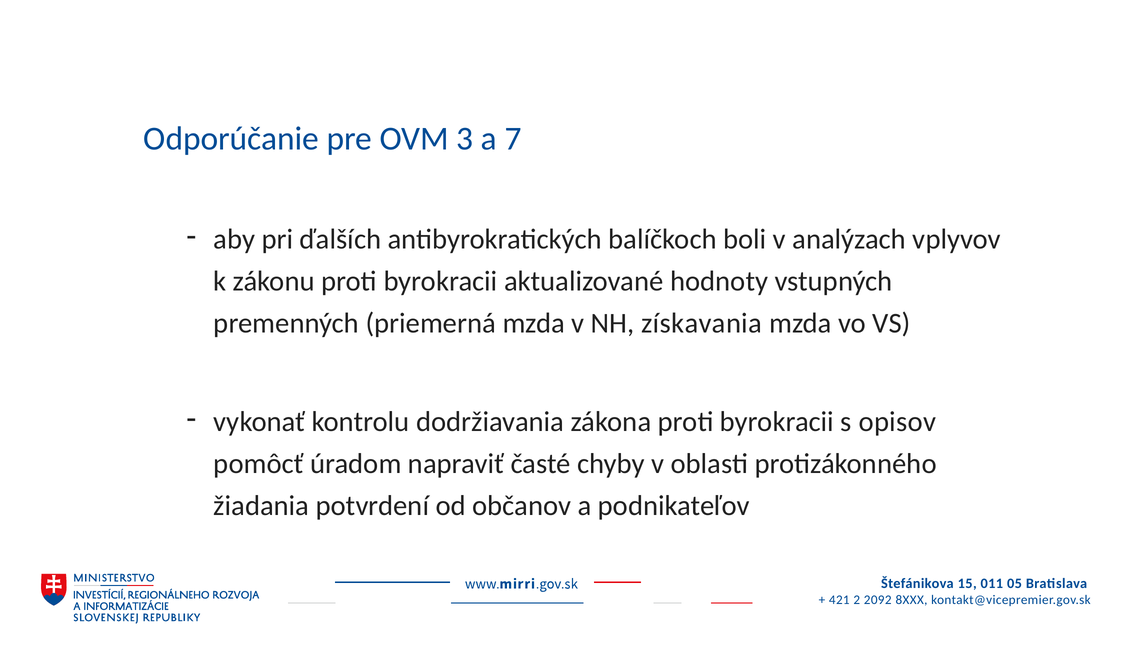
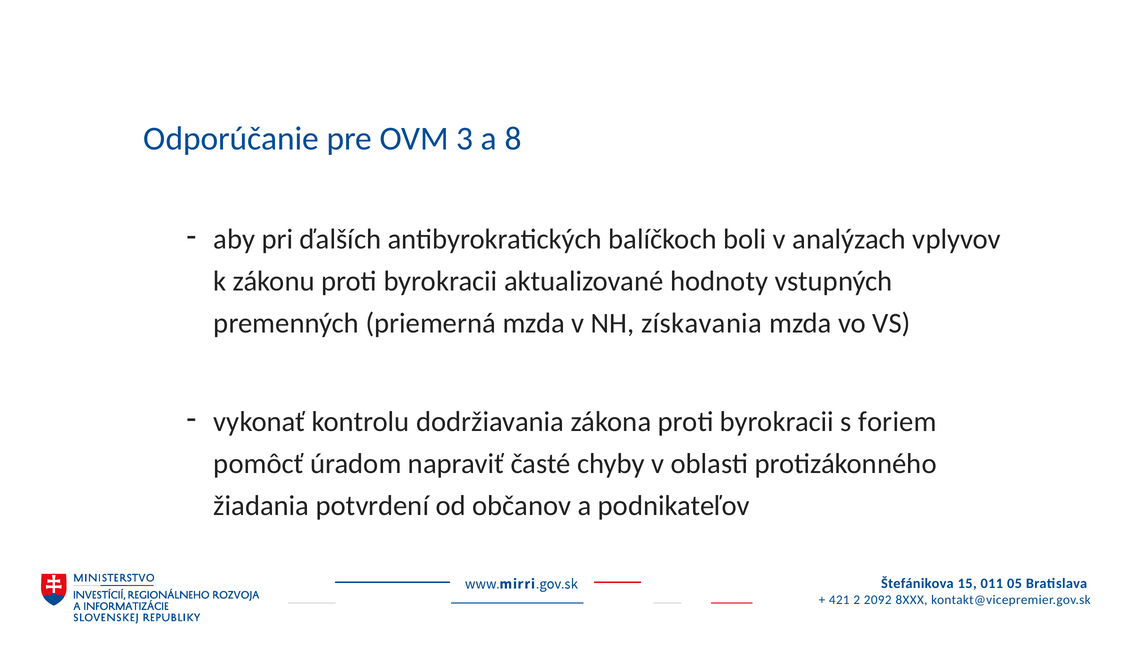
7: 7 -> 8 (513, 139)
opisov: opisov -> foriem (897, 421)
